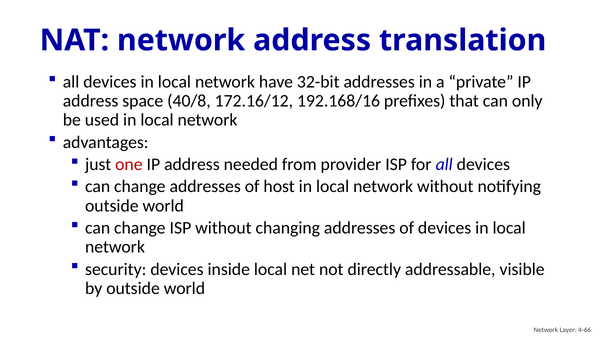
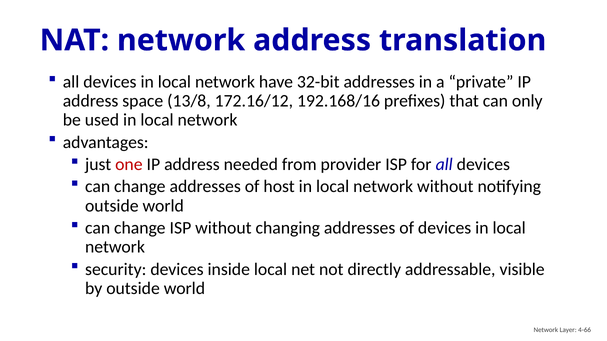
40/8: 40/8 -> 13/8 (189, 101)
